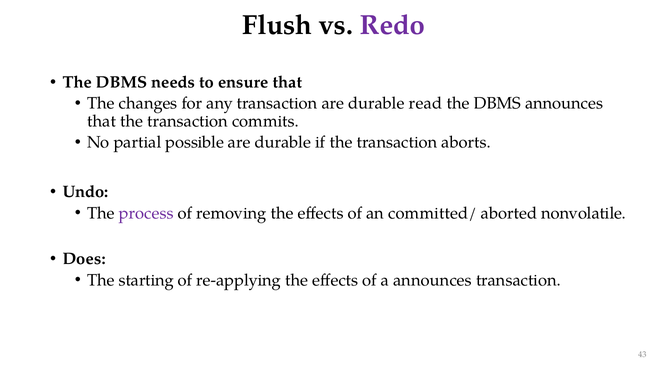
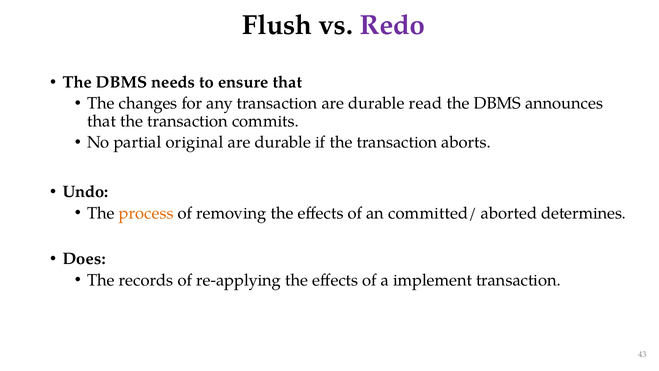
possible: possible -> original (195, 142)
process colour: purple -> orange (146, 213)
nonvolatile: nonvolatile -> determines (584, 213)
starting: starting -> records (146, 280)
a announces: announces -> implement (433, 280)
